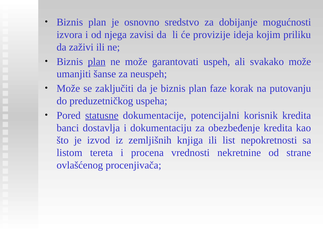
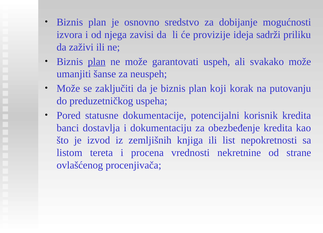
kojim: kojim -> sadrži (268, 35)
faze: faze -> koji (218, 88)
statusne underline: present -> none (102, 115)
